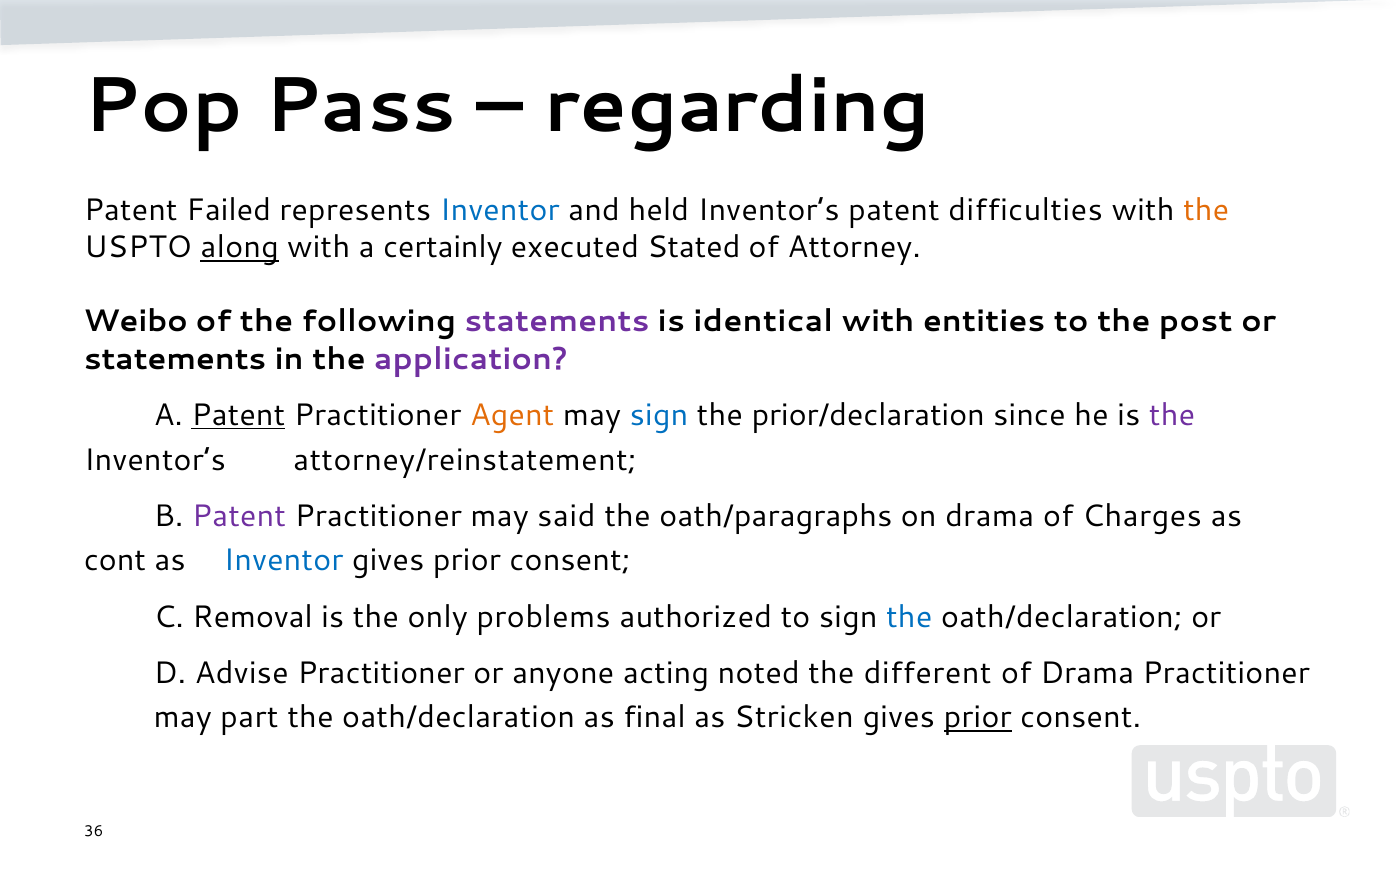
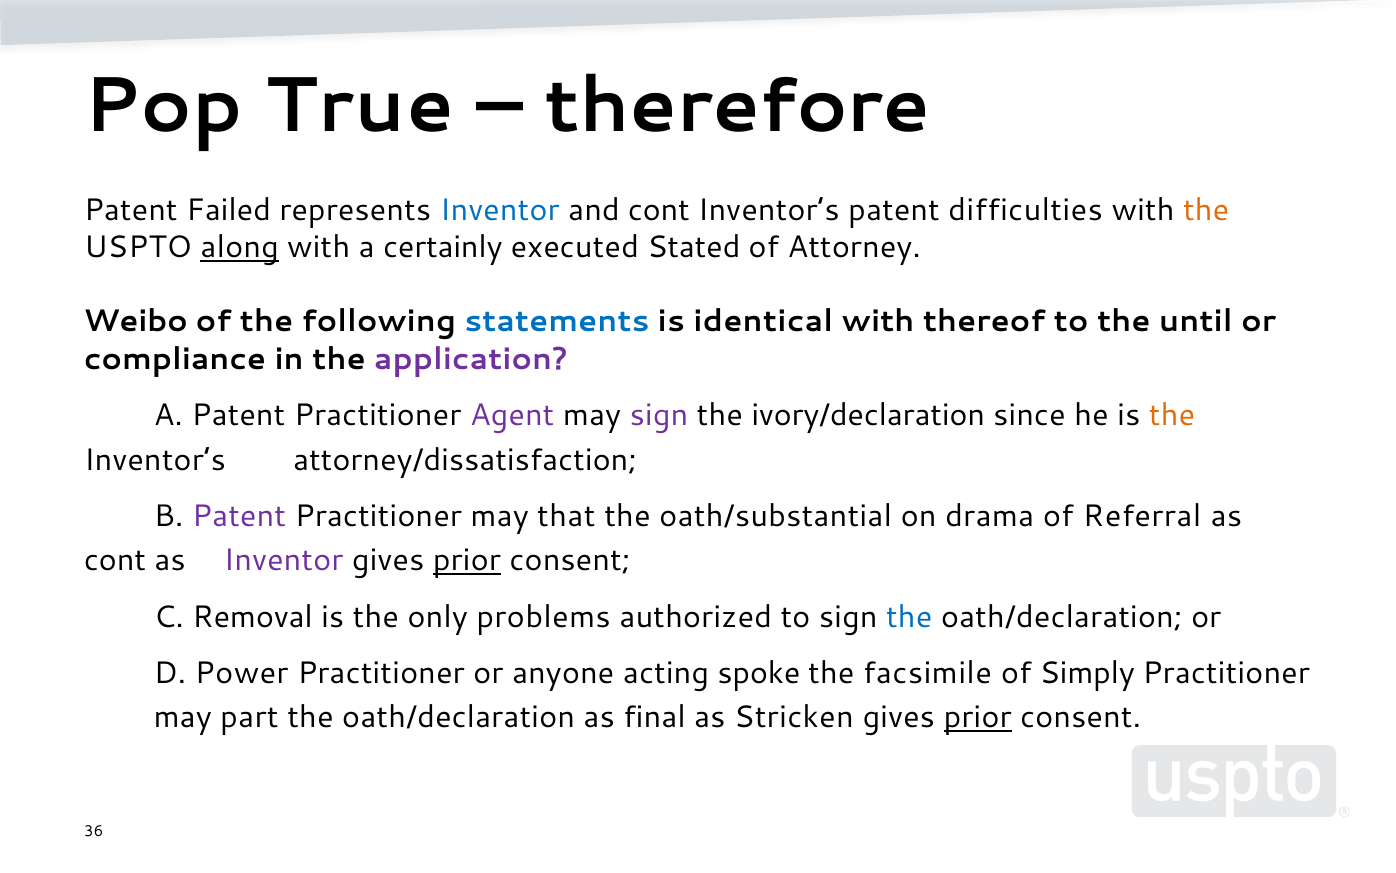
Pass: Pass -> True (360, 106)
regarding: regarding -> therefore (738, 106)
and held: held -> cont (659, 210)
statements colour: purple -> blue (557, 322)
entities: entities -> thereof (984, 322)
post: post -> until (1196, 322)
statements: statements -> compliance (175, 359)
Patent underline: present -> none (238, 415)
Agent colour: orange -> purple (512, 415)
sign colour: blue -> purple (659, 415)
prior/declaration: prior/declaration -> ivory/declaration (868, 415)
the colour: purple -> orange (1172, 415)
attorney/reinstatement: attorney/reinstatement -> attorney/dissatisfaction (465, 460)
said: said -> that (566, 516)
oath/paragraphs: oath/paragraphs -> oath/substantial (776, 516)
Charges: Charges -> Referral (1142, 516)
Inventor colour: blue -> purple (283, 560)
prior underline: none -> present (467, 560)
Advise: Advise -> Power (242, 673)
noted: noted -> spoke (759, 673)
different: different -> facsimile (928, 673)
of Drama: Drama -> Simply (1087, 673)
